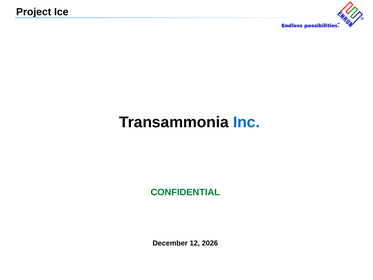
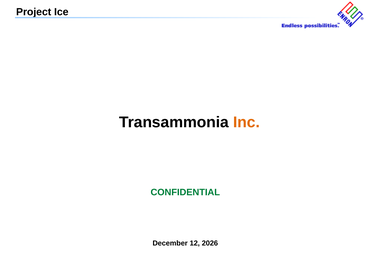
Inc colour: blue -> orange (247, 122)
